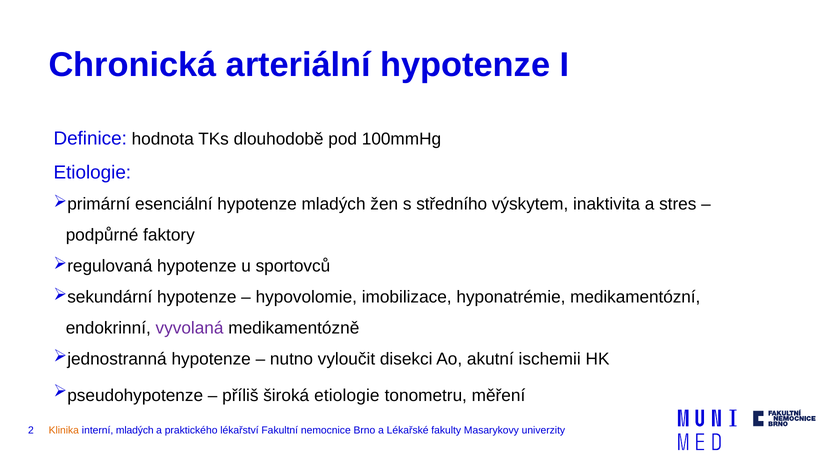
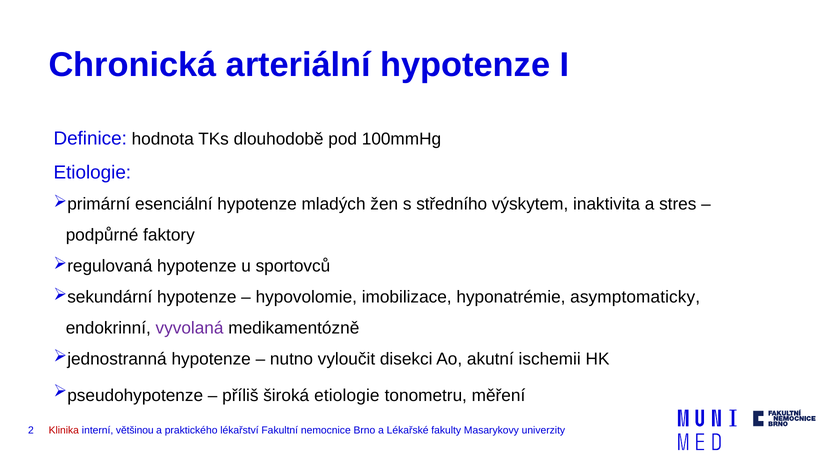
medikamentózní: medikamentózní -> asymptomaticky (635, 297)
Klinika colour: orange -> red (64, 431)
interní mladých: mladých -> většinou (135, 431)
